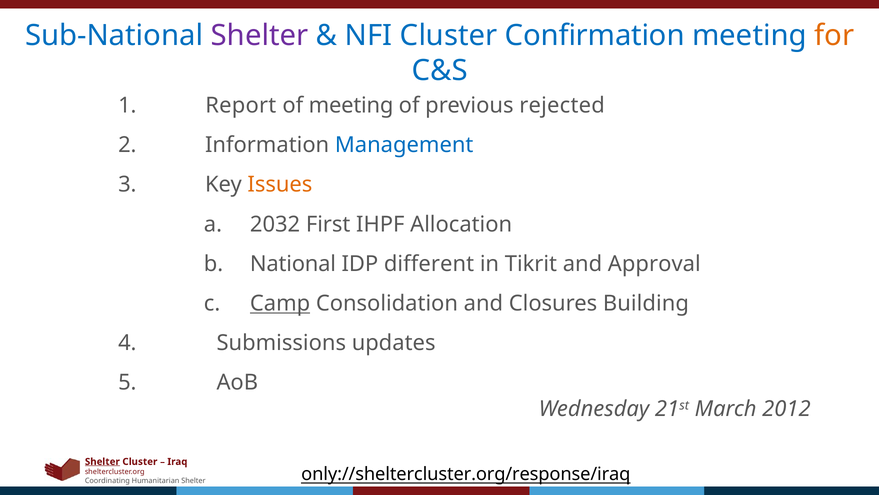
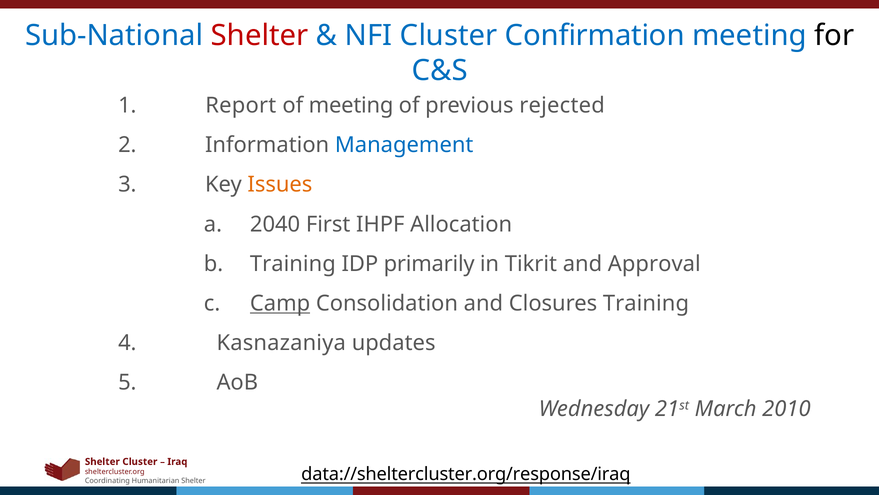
Shelter colour: purple -> red (260, 35)
for colour: orange -> black (834, 35)
2032: 2032 -> 2040 (275, 224)
b National: National -> Training (293, 264)
different: different -> primarily (429, 264)
Closures Building: Building -> Training (646, 303)
Submissions: Submissions -> Kasnazaniya (281, 343)
2012: 2012 -> 2010 (786, 409)
Shelter underline: present -> none (102, 461)
only://sheltercluster.org/response/iraq: only://sheltercluster.org/response/iraq -> data://sheltercluster.org/response/iraq (466, 474)
